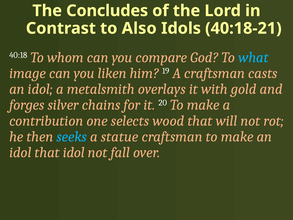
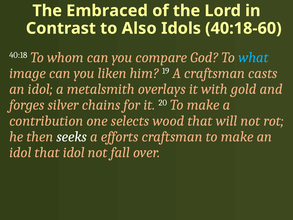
Concludes: Concludes -> Embraced (107, 11)
40:18-21: 40:18-21 -> 40:18-60 (243, 28)
seeks colour: light blue -> white (72, 136)
statue: statue -> efforts (120, 136)
